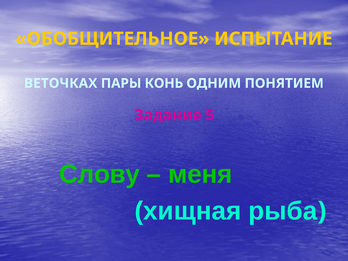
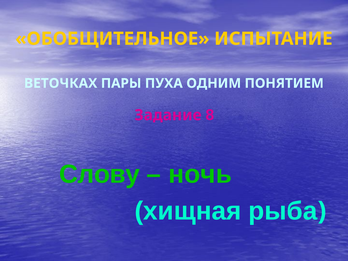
КОНЬ: КОНЬ -> ПУХА (164, 83)
5: 5 -> 8 (210, 115)
меня: меня -> ночь (200, 174)
